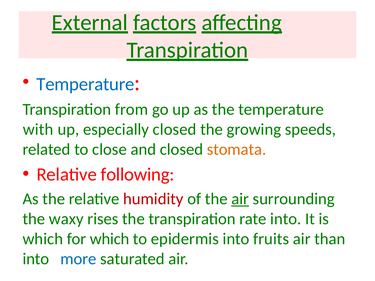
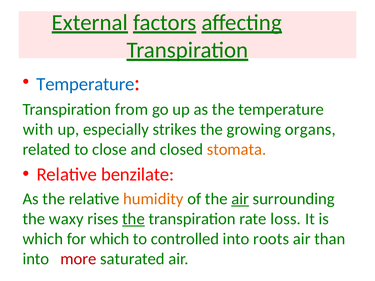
especially closed: closed -> strikes (175, 129)
speeds: speeds -> organs (310, 129)
following: following -> benzilate (138, 175)
humidity colour: red -> orange (153, 199)
the underline: none -> present (133, 219)
rate into: into -> loss (286, 219)
epidermis: epidermis -> controlled (185, 239)
fruits: fruits -> roots (271, 239)
more colour: blue -> red (78, 259)
